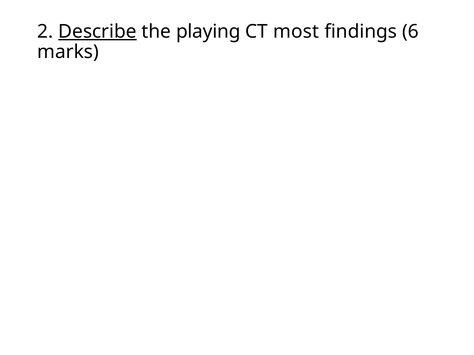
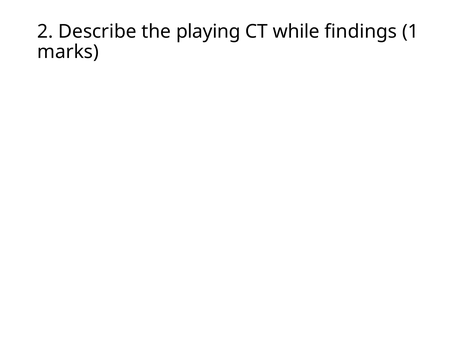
Describe underline: present -> none (97, 31)
most: most -> while (296, 31)
6: 6 -> 1 (410, 31)
